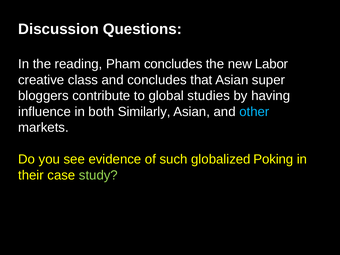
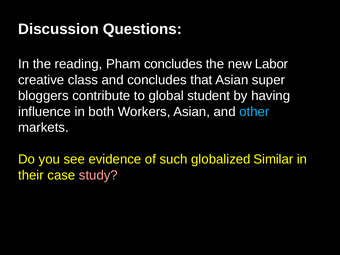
studies: studies -> student (209, 96)
Similarly: Similarly -> Workers (144, 112)
Poking: Poking -> Similar (273, 159)
study colour: light green -> pink (98, 175)
